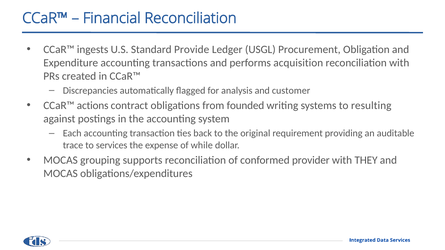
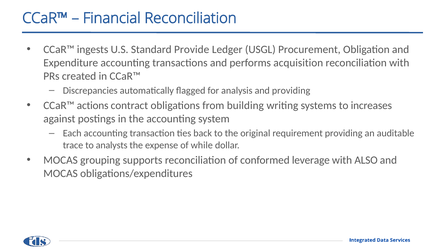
and customer: customer -> providing (291, 91)
founded: founded -> building (245, 106)
resulting: resulting -> increases (371, 106)
to services: services -> analysts (112, 145)
provider: provider -> leverage (311, 160)
THEY: THEY -> ALSO (366, 160)
